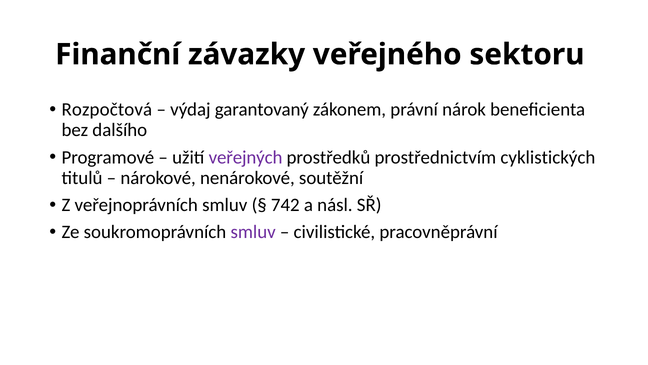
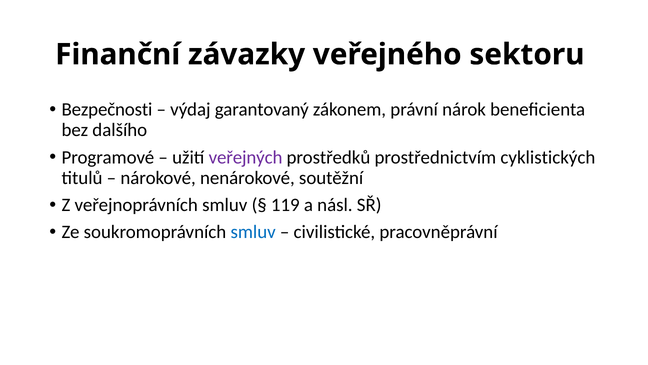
Rozpočtová: Rozpočtová -> Bezpečnosti (107, 110)
742: 742 -> 119 (285, 205)
smluv colour: purple -> blue (253, 232)
